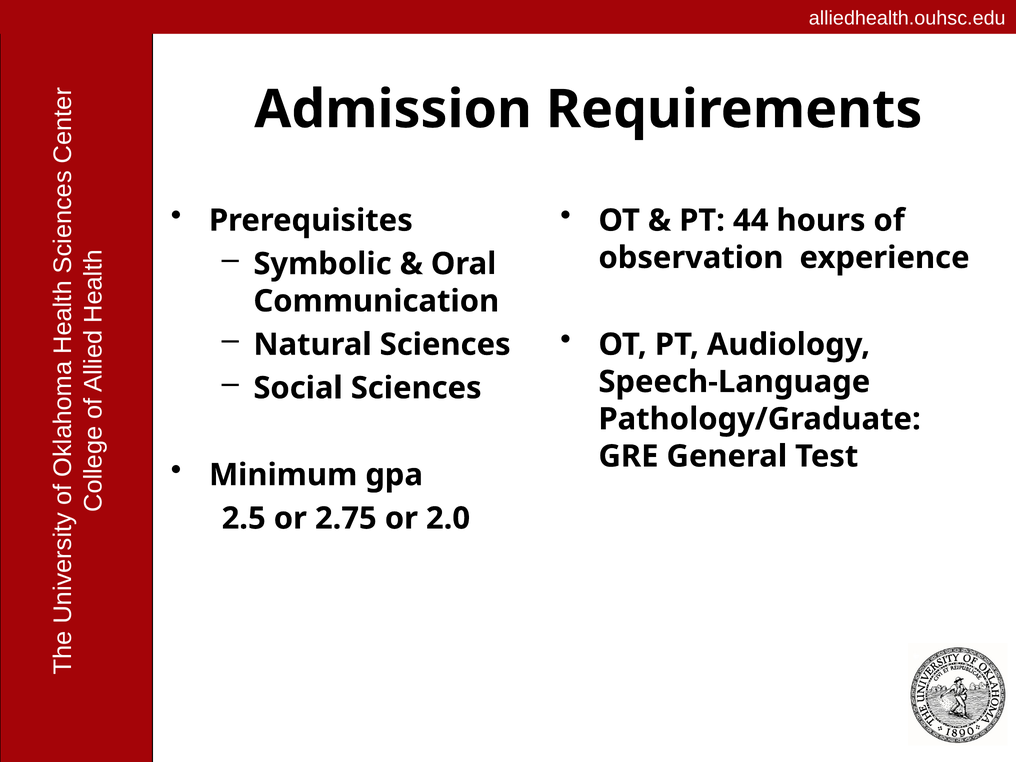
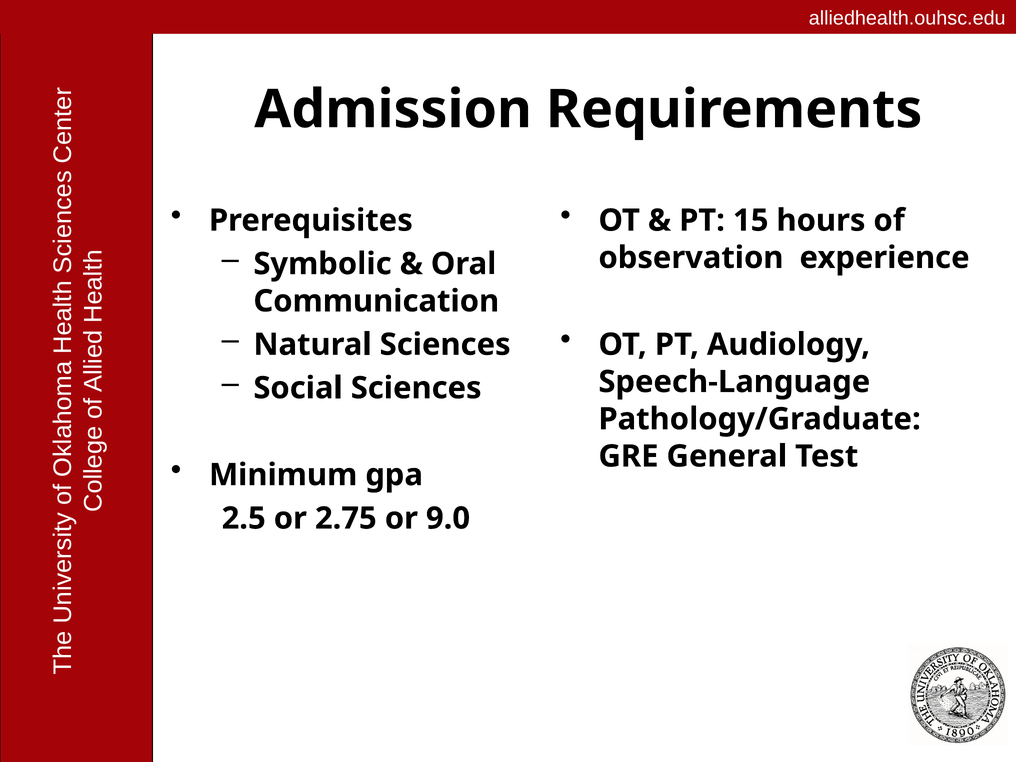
44: 44 -> 15 (751, 220)
2.0: 2.0 -> 9.0 (448, 518)
